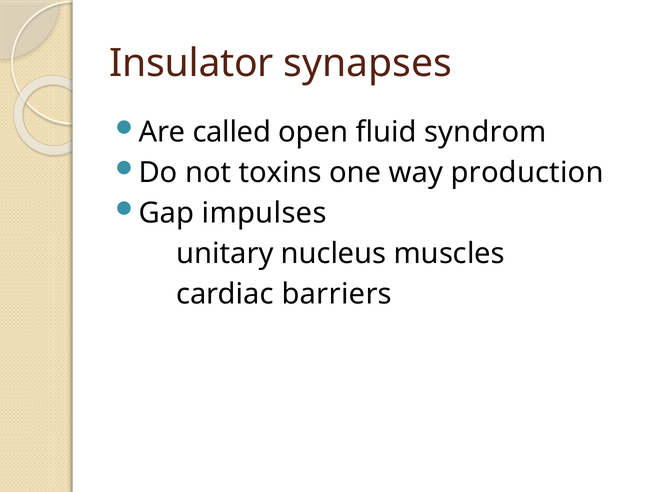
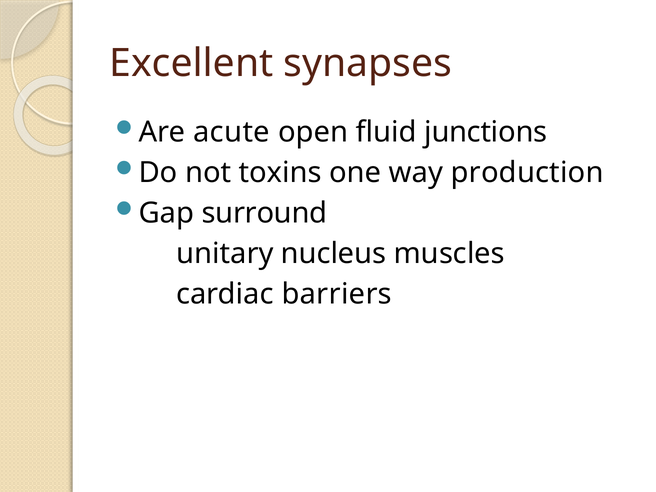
Insulator: Insulator -> Excellent (191, 63)
called: called -> acute (232, 132)
syndrom: syndrom -> junctions (486, 132)
impulses: impulses -> surround (264, 213)
